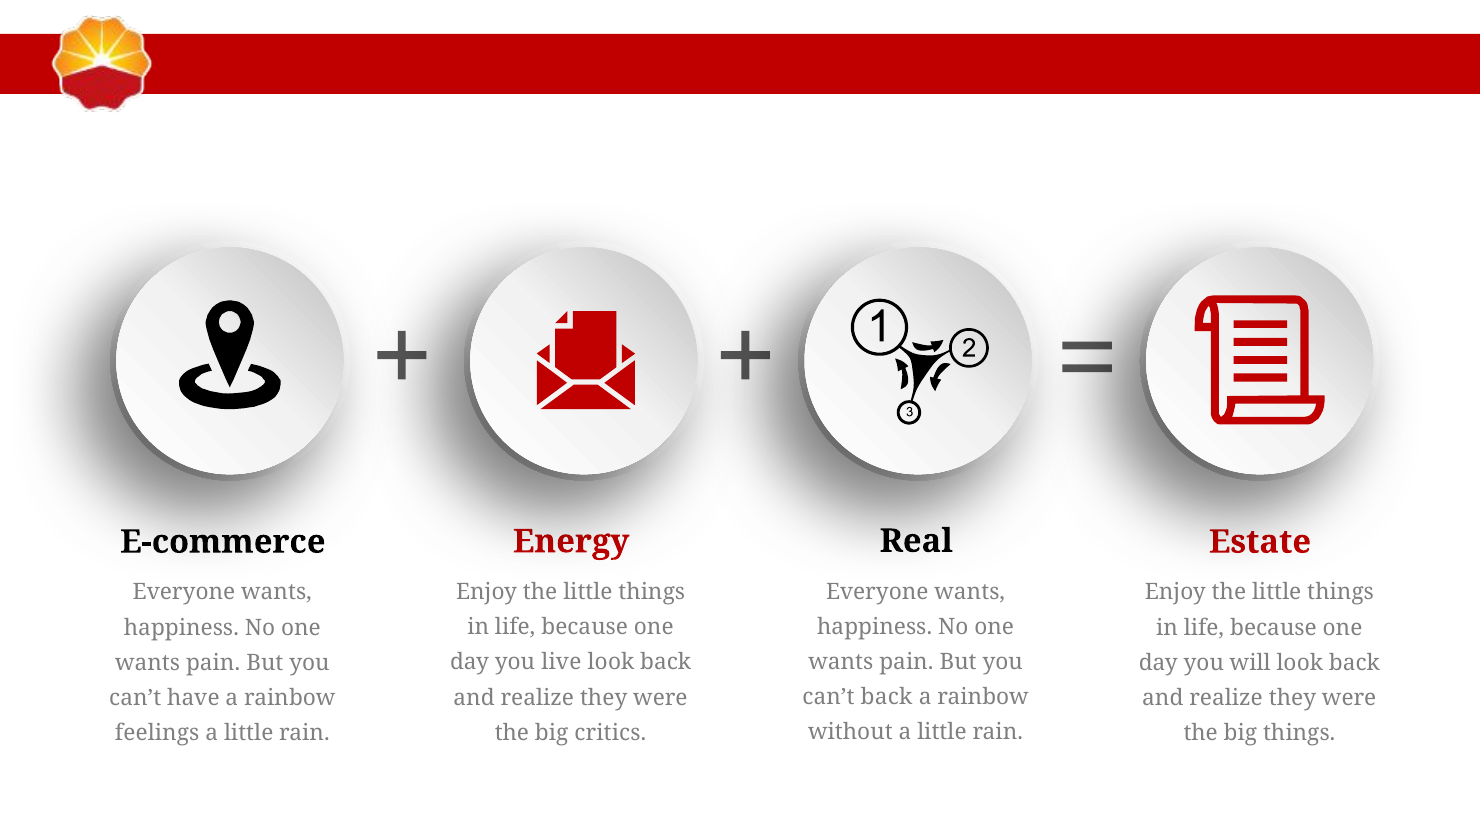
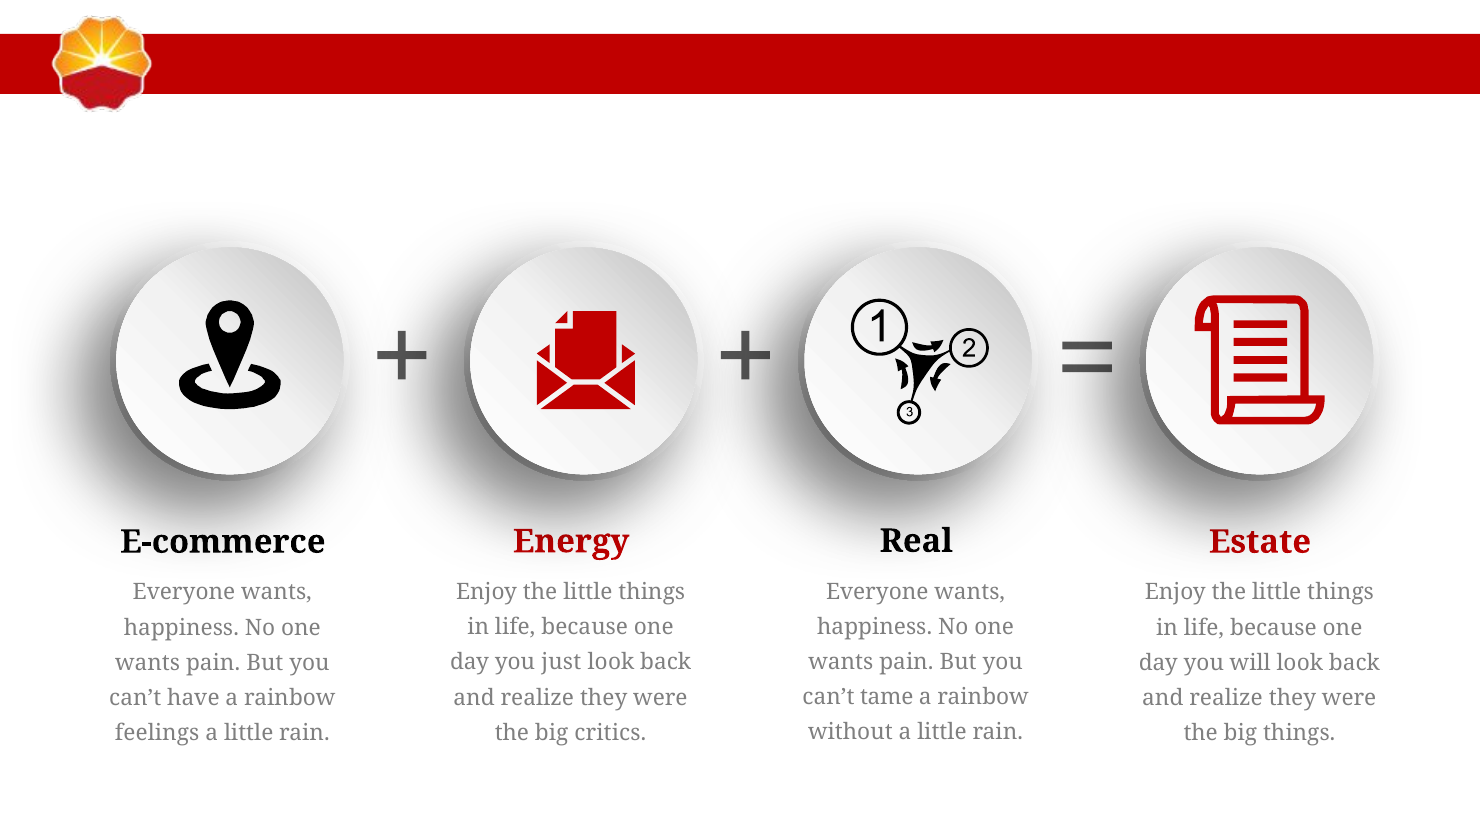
live: live -> just (561, 663)
can’t back: back -> tame (887, 698)
